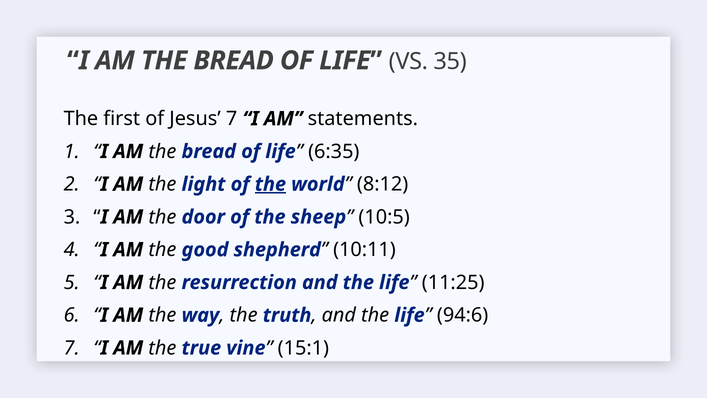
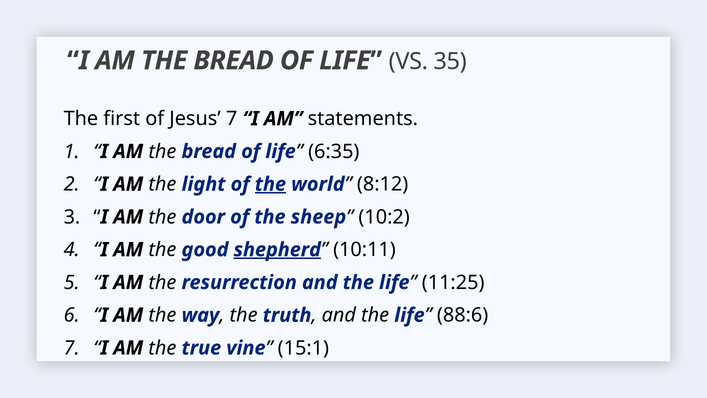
10:5: 10:5 -> 10:2 (384, 217)
shepherd underline: none -> present (277, 250)
94:6: 94:6 -> 88:6 (463, 315)
